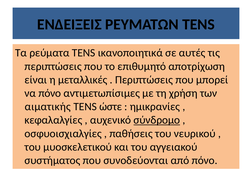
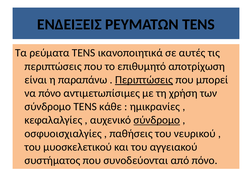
μεταλλικές: μεταλλικές -> παραπάνω (83, 80)
Περιπτώσεις underline: none -> present (144, 80)
αιματικής: αιματικής -> σύνδρομο (48, 107)
ώστε: ώστε -> κάθε (111, 107)
